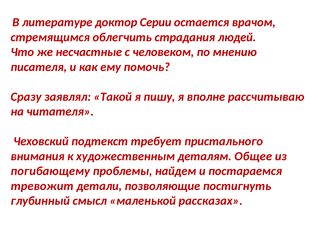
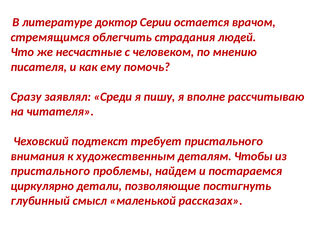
Такой: Такой -> Среди (113, 97)
Общее: Общее -> Чтобы (253, 156)
погибающему: погибающему -> пристального (50, 171)
тревожит: тревожит -> циркулярно (42, 186)
